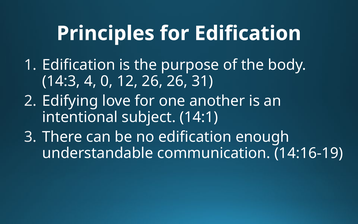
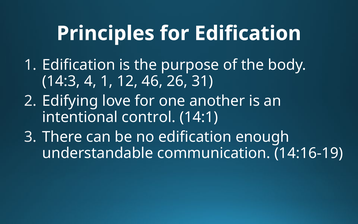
4 0: 0 -> 1 (107, 81)
12 26: 26 -> 46 (152, 81)
subject: subject -> control (149, 117)
